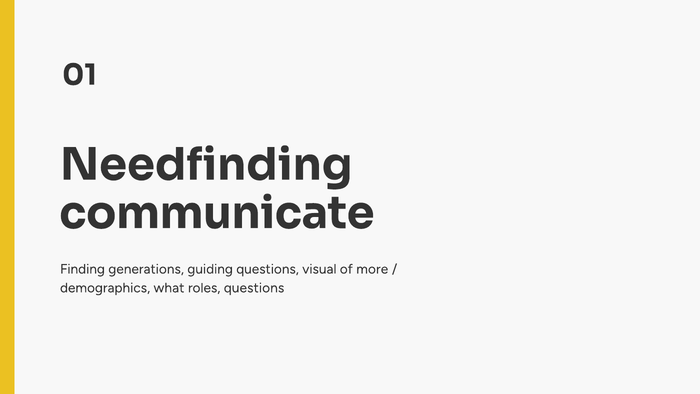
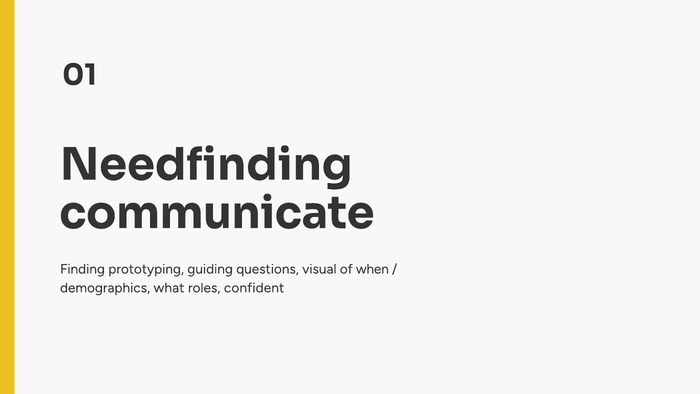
generations: generations -> prototyping (146, 269)
more: more -> when (372, 269)
roles questions: questions -> confident (254, 288)
